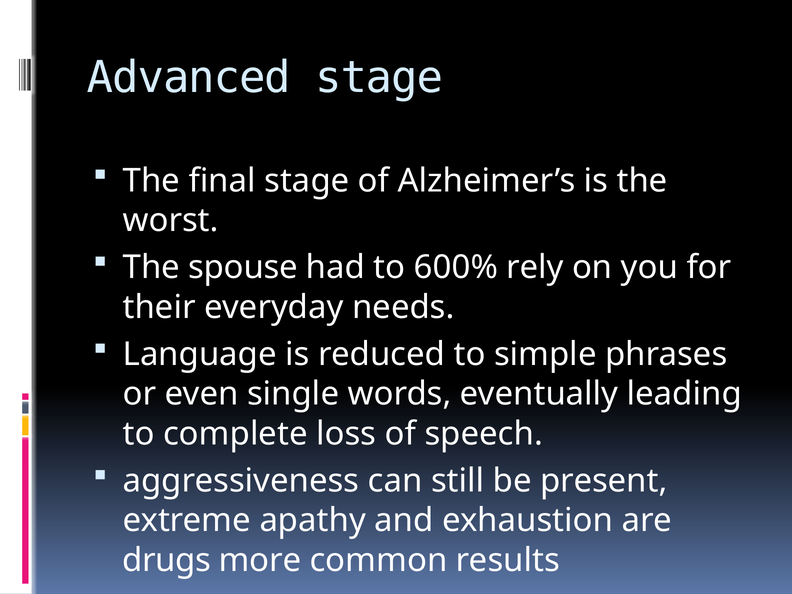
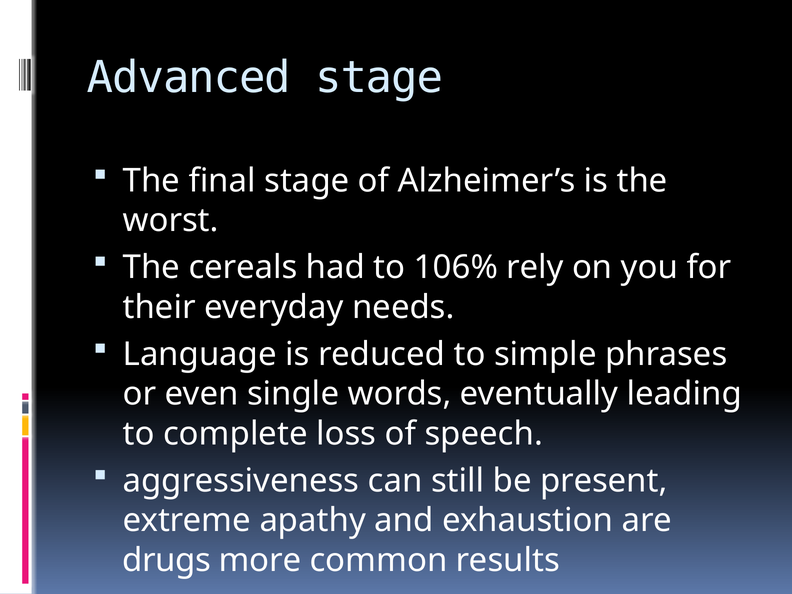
spouse: spouse -> cereals (243, 268)
600%: 600% -> 106% (456, 268)
